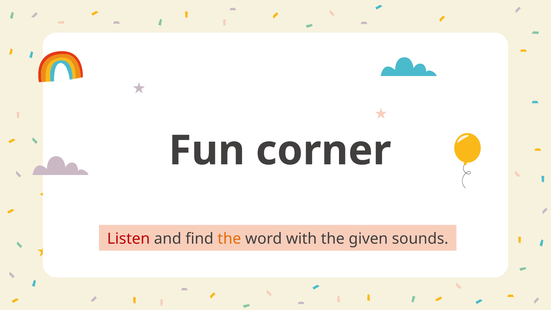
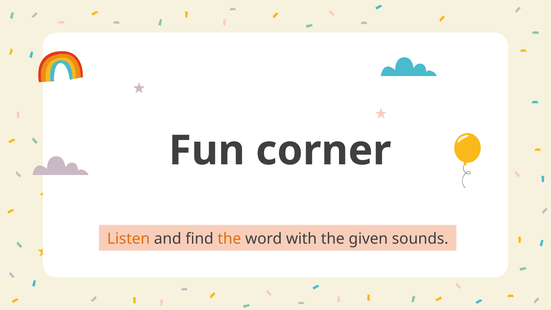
Listen colour: red -> orange (128, 239)
